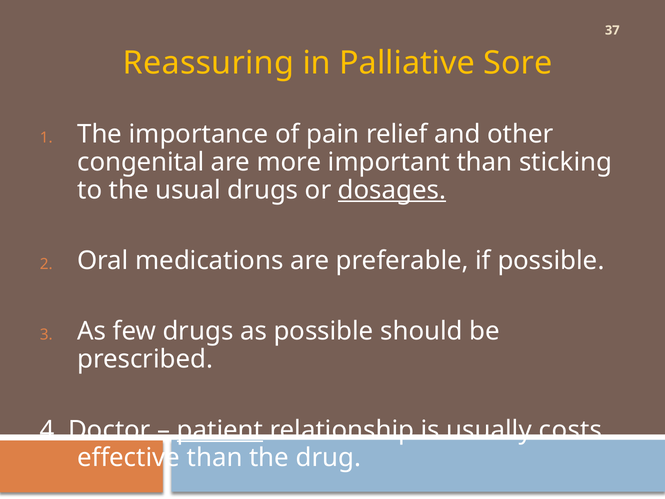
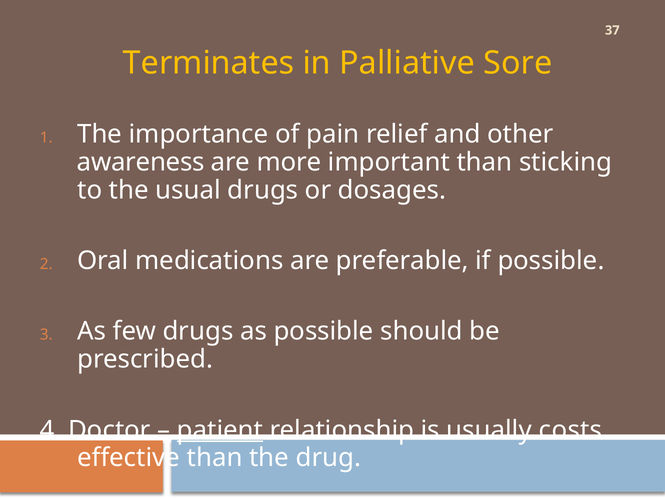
Reassuring: Reassuring -> Terminates (209, 63)
congenital: congenital -> awareness (141, 162)
dosages underline: present -> none (392, 190)
